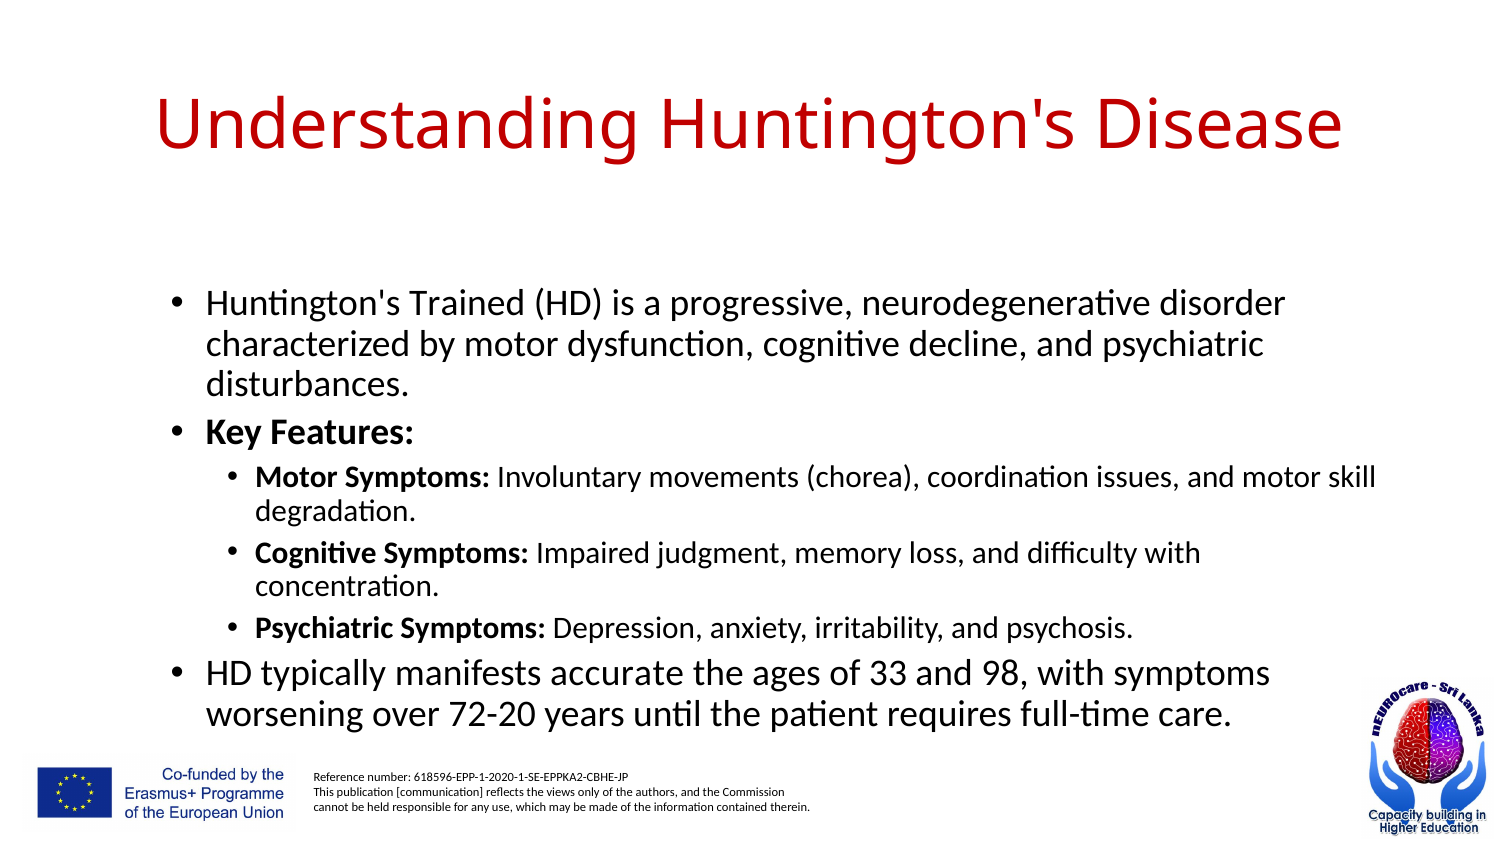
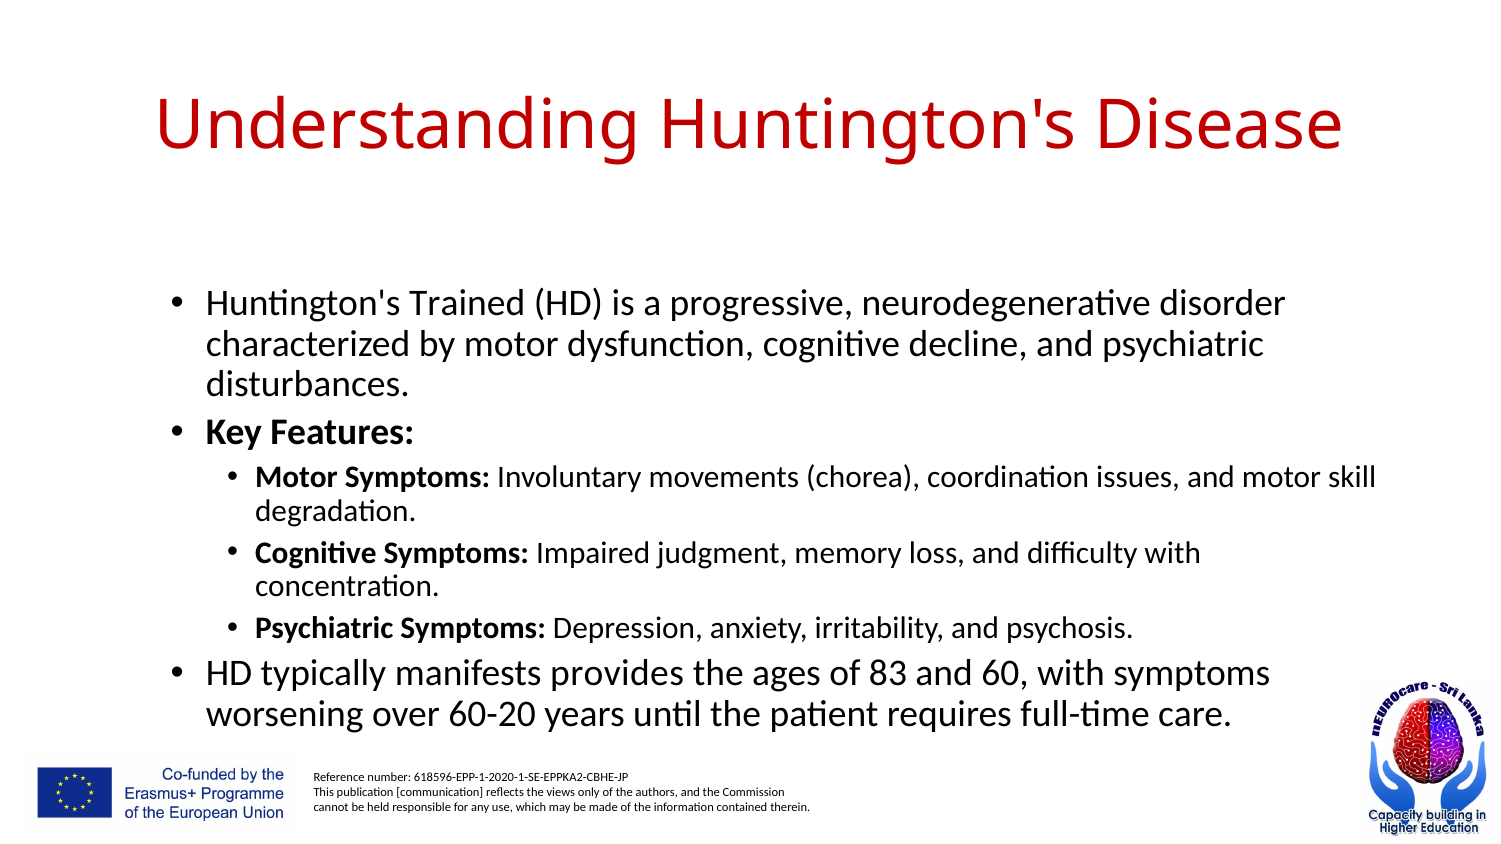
accurate: accurate -> provides (617, 673)
33: 33 -> 83 (888, 673)
98: 98 -> 60 (1005, 673)
72-20: 72-20 -> 60-20 (492, 714)
